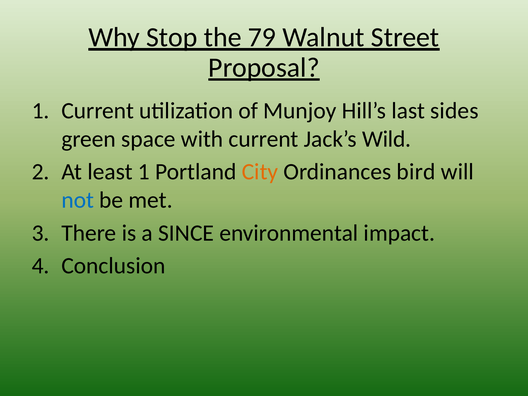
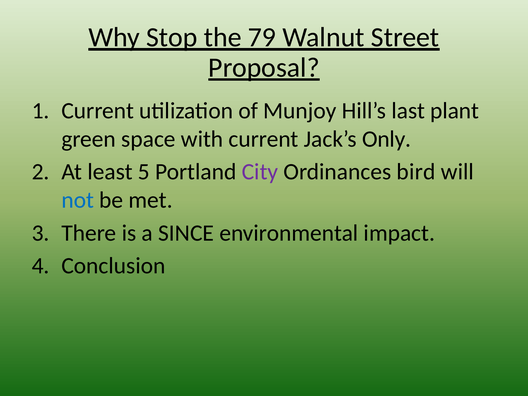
sides: sides -> plant (455, 111)
Wild: Wild -> Only (387, 139)
least 1: 1 -> 5 (144, 172)
City colour: orange -> purple (260, 172)
